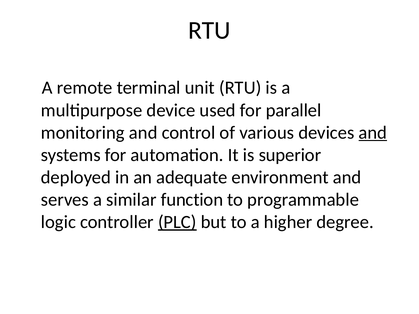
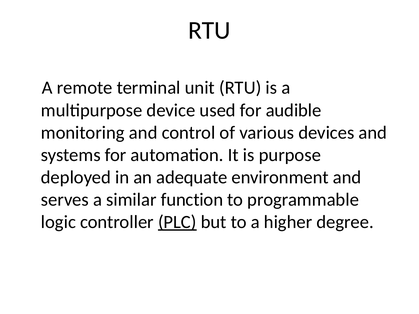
parallel: parallel -> audible (294, 110)
and underline: present -> none (373, 133)
superior: superior -> purpose (290, 155)
